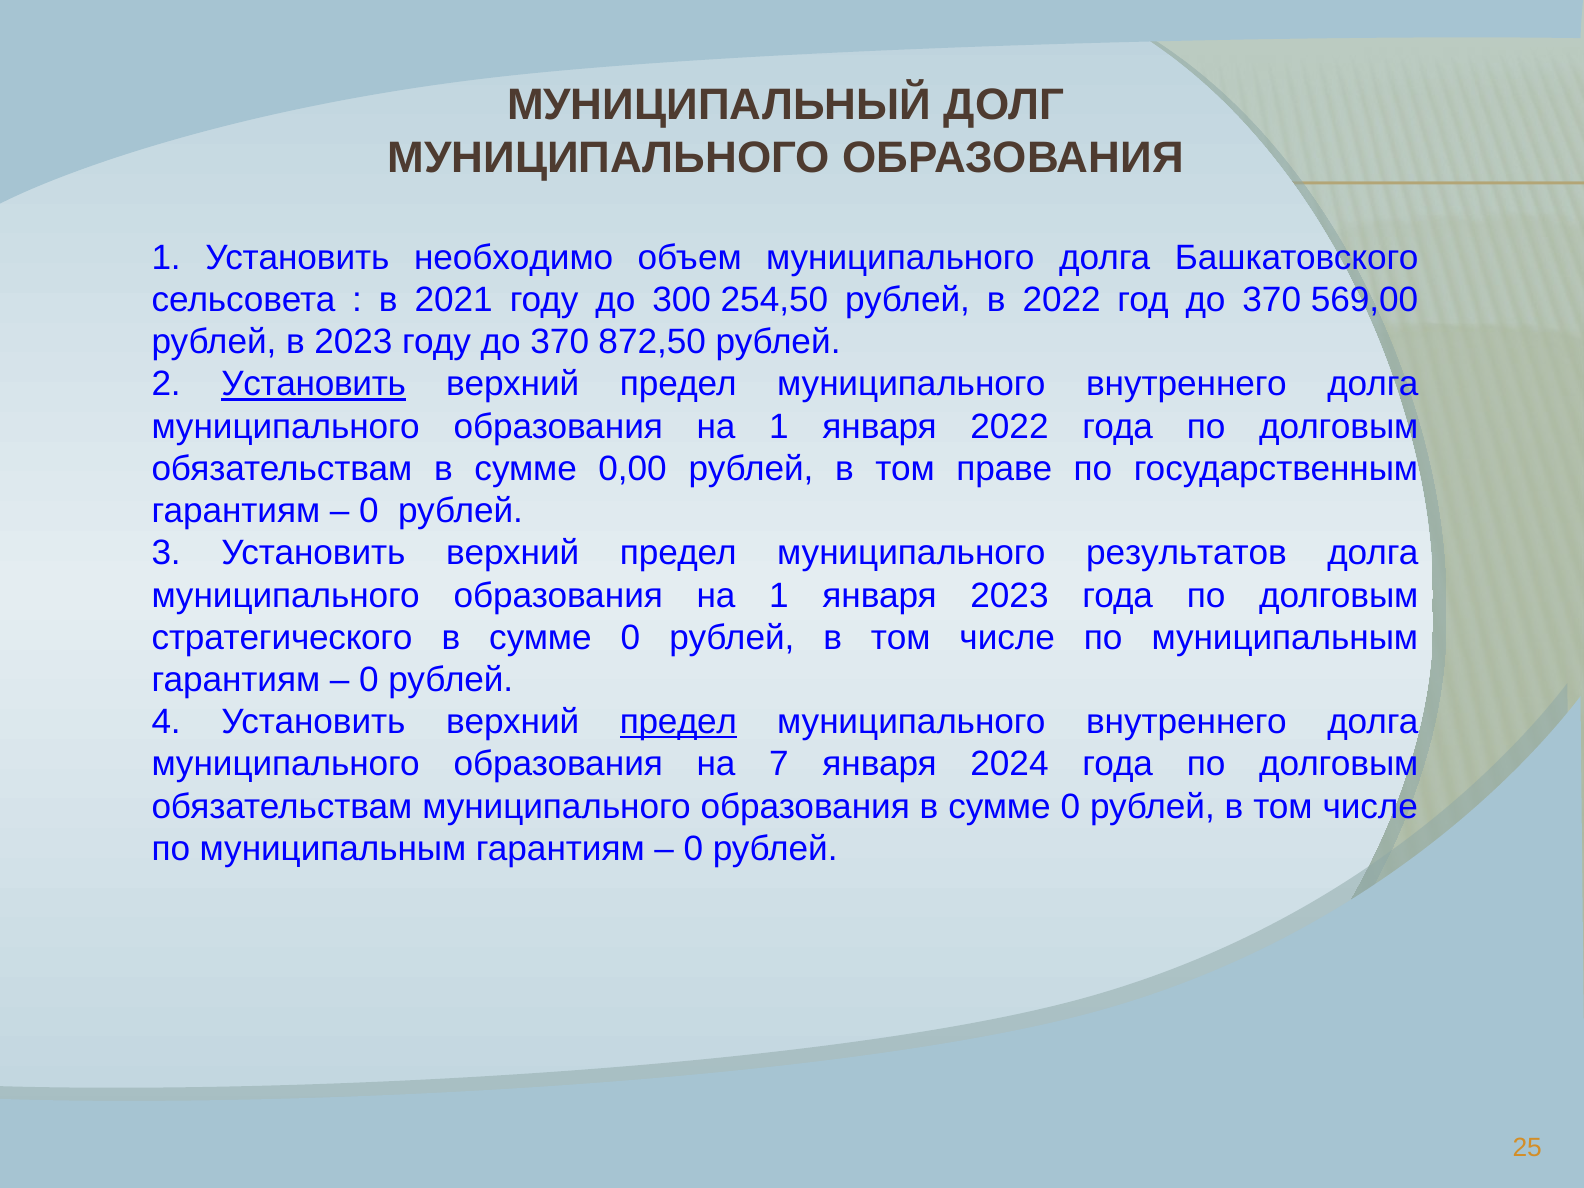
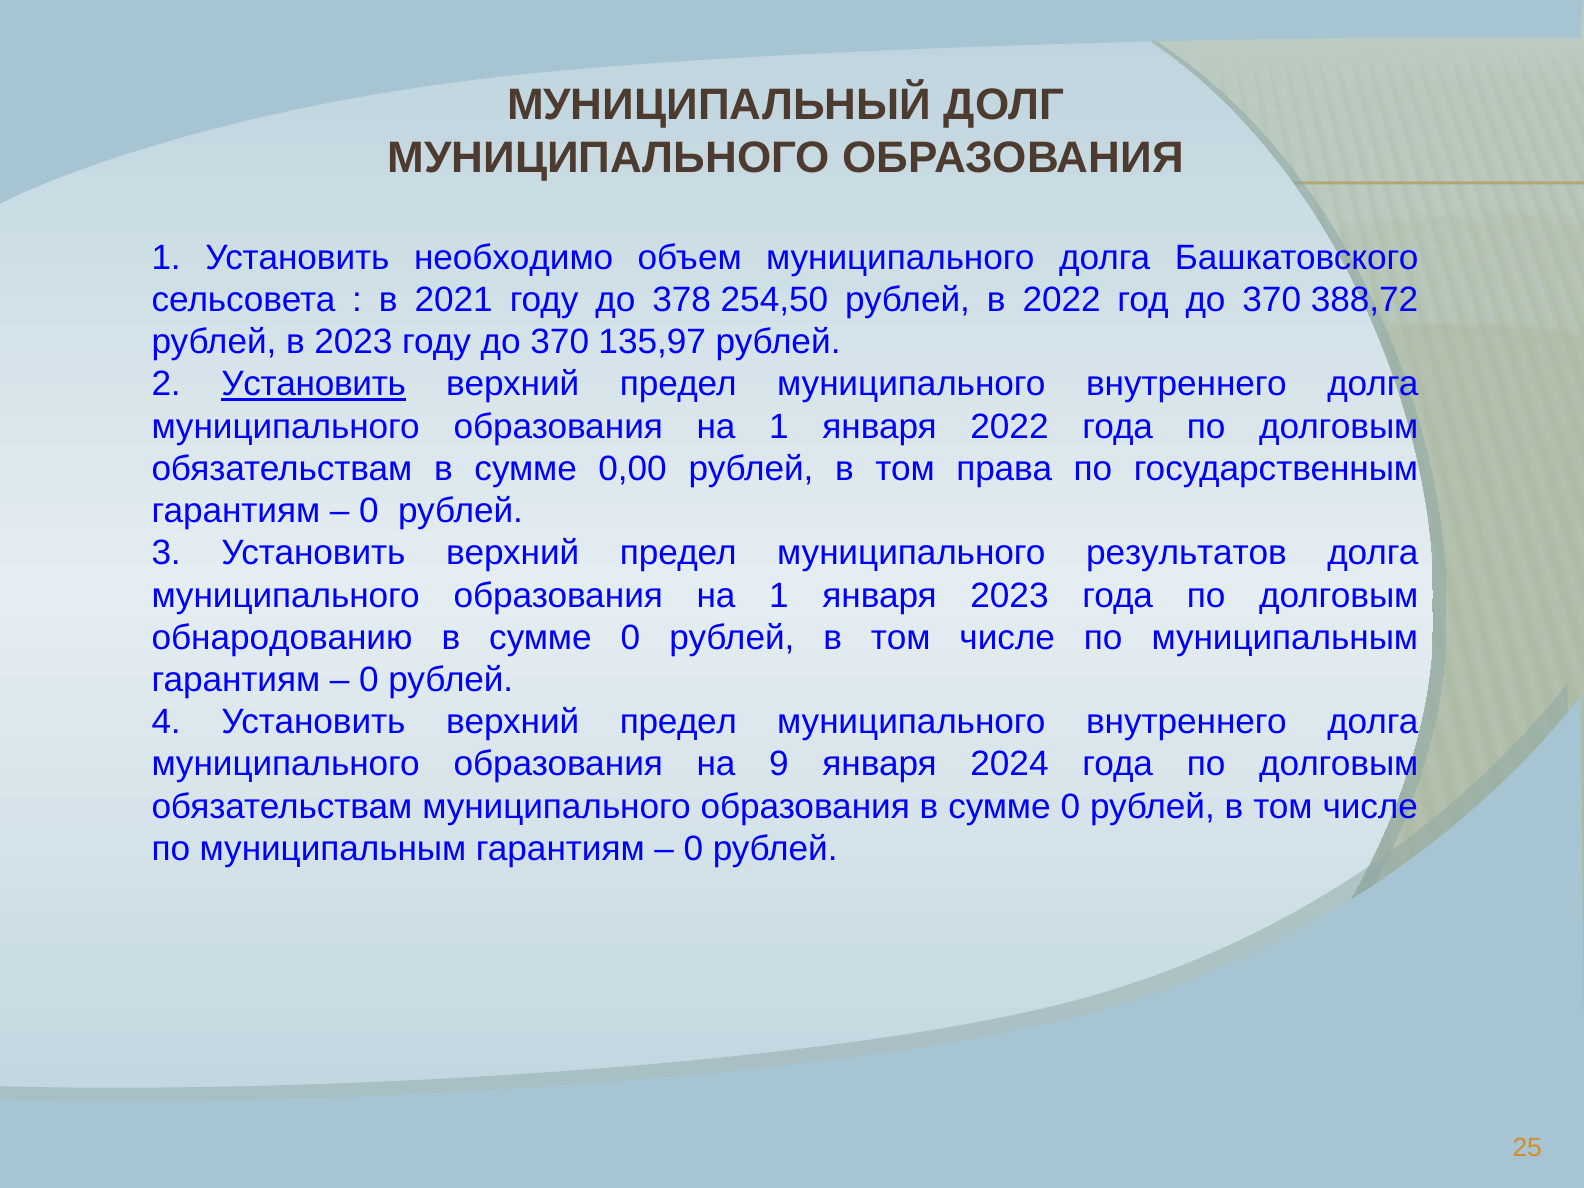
300: 300 -> 378 (682, 300)
569,00: 569,00 -> 388,72 (1364, 300)
872,50: 872,50 -> 135,97 (652, 342)
праве: праве -> права (1004, 469)
стратегического: стратегического -> обнародованию (282, 638)
предел underline: present -> none (678, 722)
7: 7 -> 9 (779, 764)
